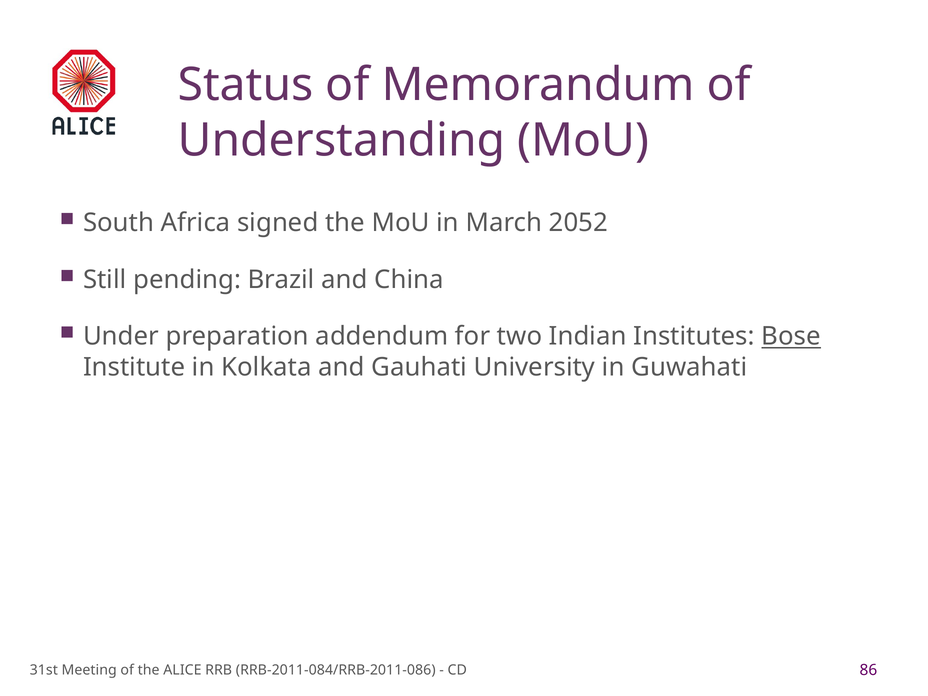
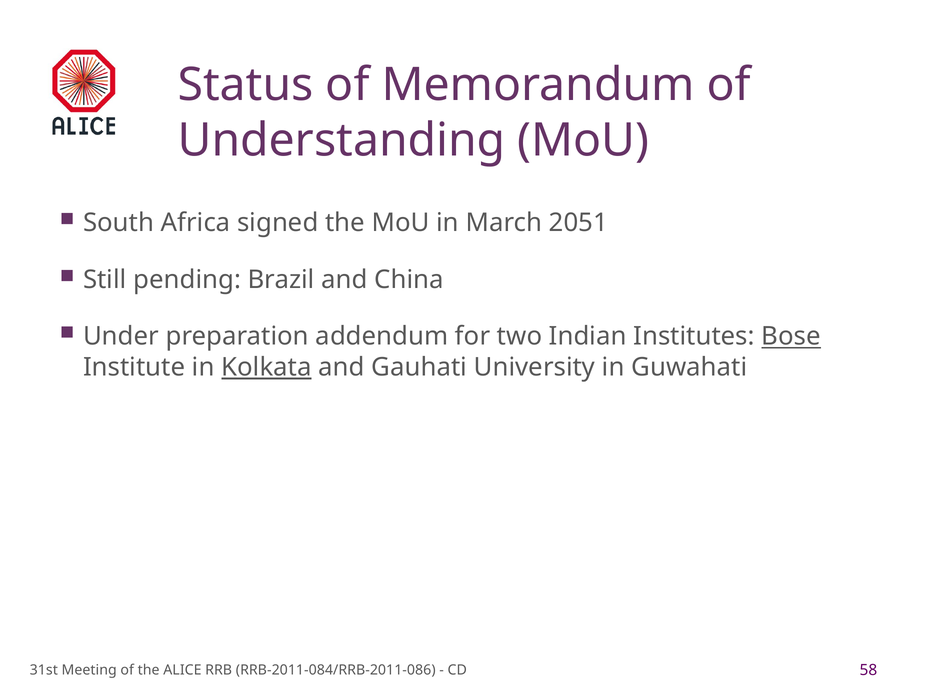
2052: 2052 -> 2051 (578, 223)
Kolkata underline: none -> present (266, 367)
86: 86 -> 58 (868, 670)
